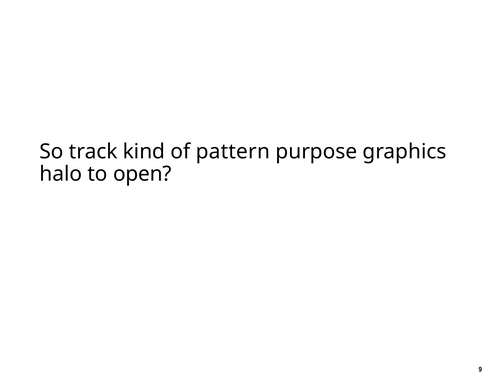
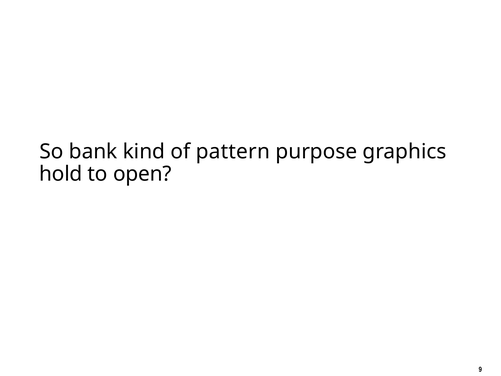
track: track -> bank (93, 151)
halo: halo -> hold (61, 174)
